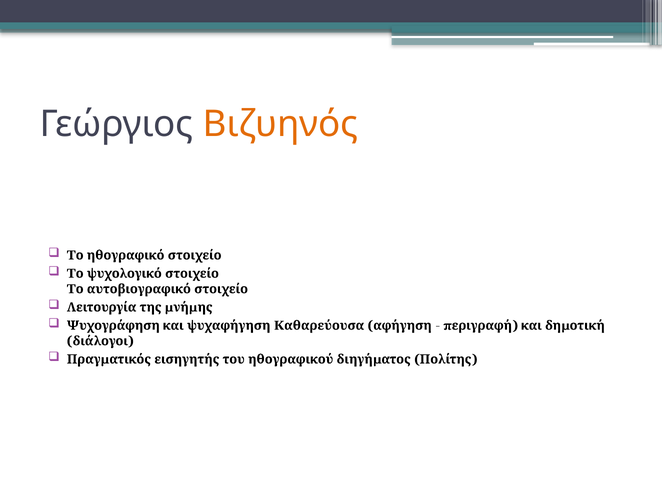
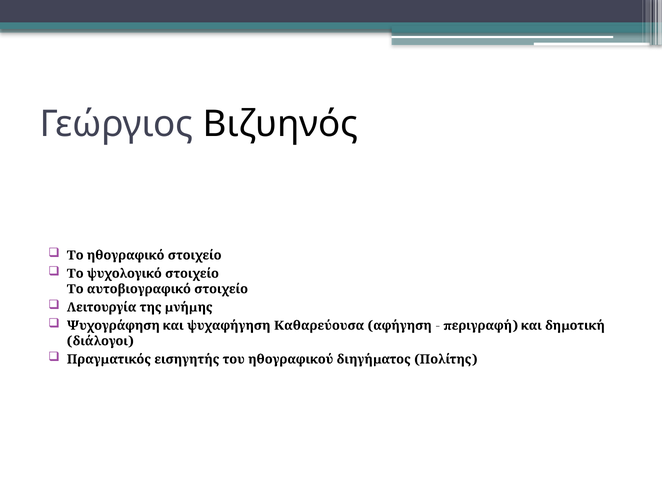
Βιζυηνός colour: orange -> black (281, 124)
